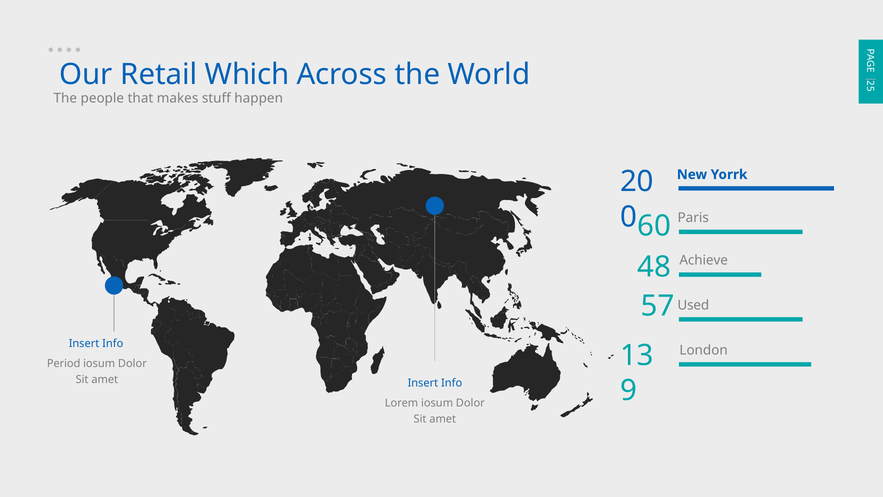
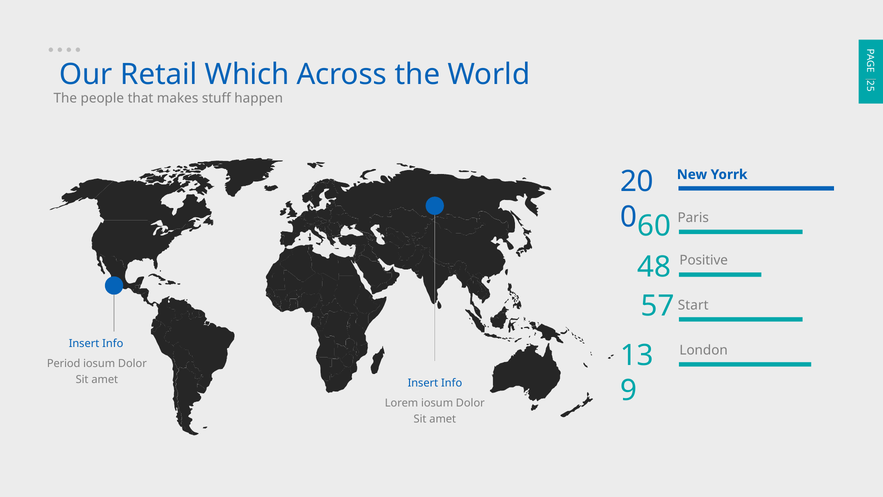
Achieve: Achieve -> Positive (704, 260)
Used: Used -> Start (693, 305)
